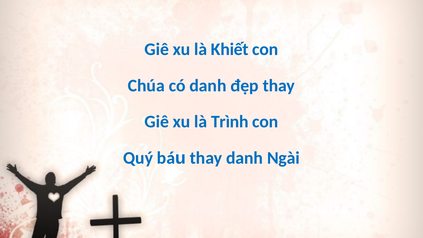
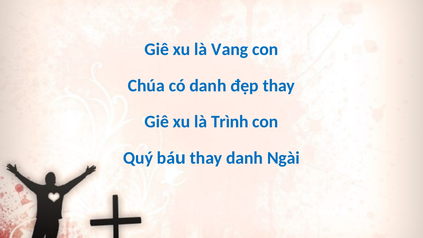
Khiết: Khiết -> Vang (230, 49)
